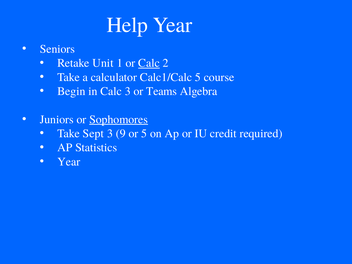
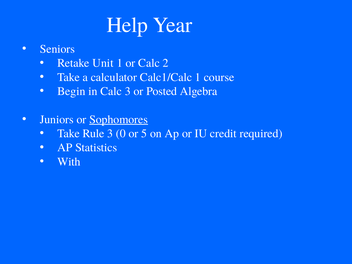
Calc underline: present -> none (149, 63)
Calc1/Calc 5: 5 -> 1 (198, 77)
Teams: Teams -> Posted (162, 91)
Sept: Sept -> Rule (93, 134)
9: 9 -> 0 (121, 134)
Year: Year -> With (69, 162)
